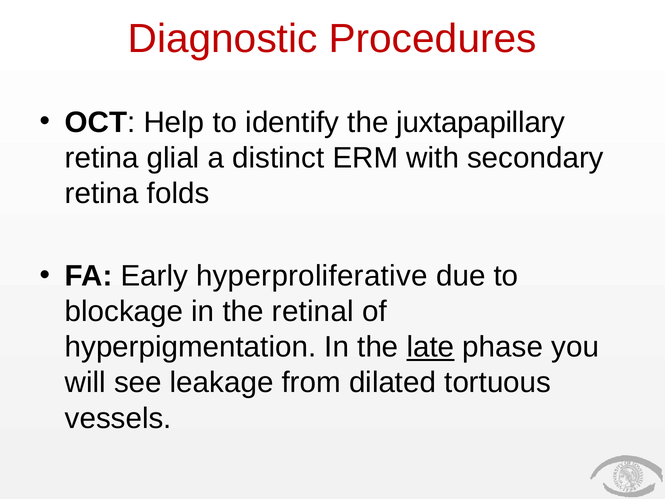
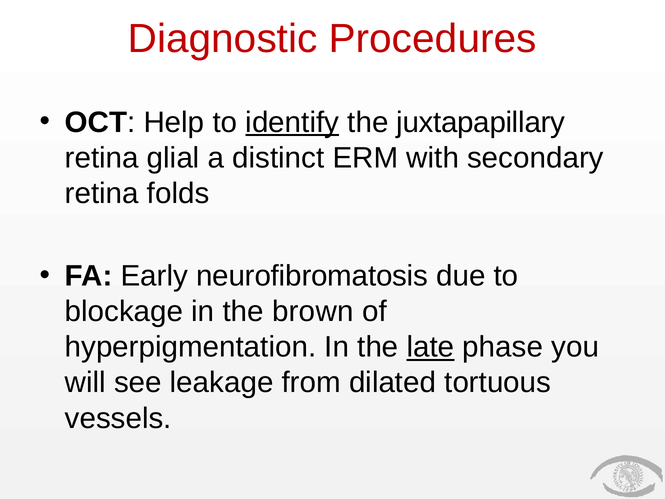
identify underline: none -> present (292, 122)
hyperproliferative: hyperproliferative -> neurofibromatosis (312, 276)
retinal: retinal -> brown (313, 312)
